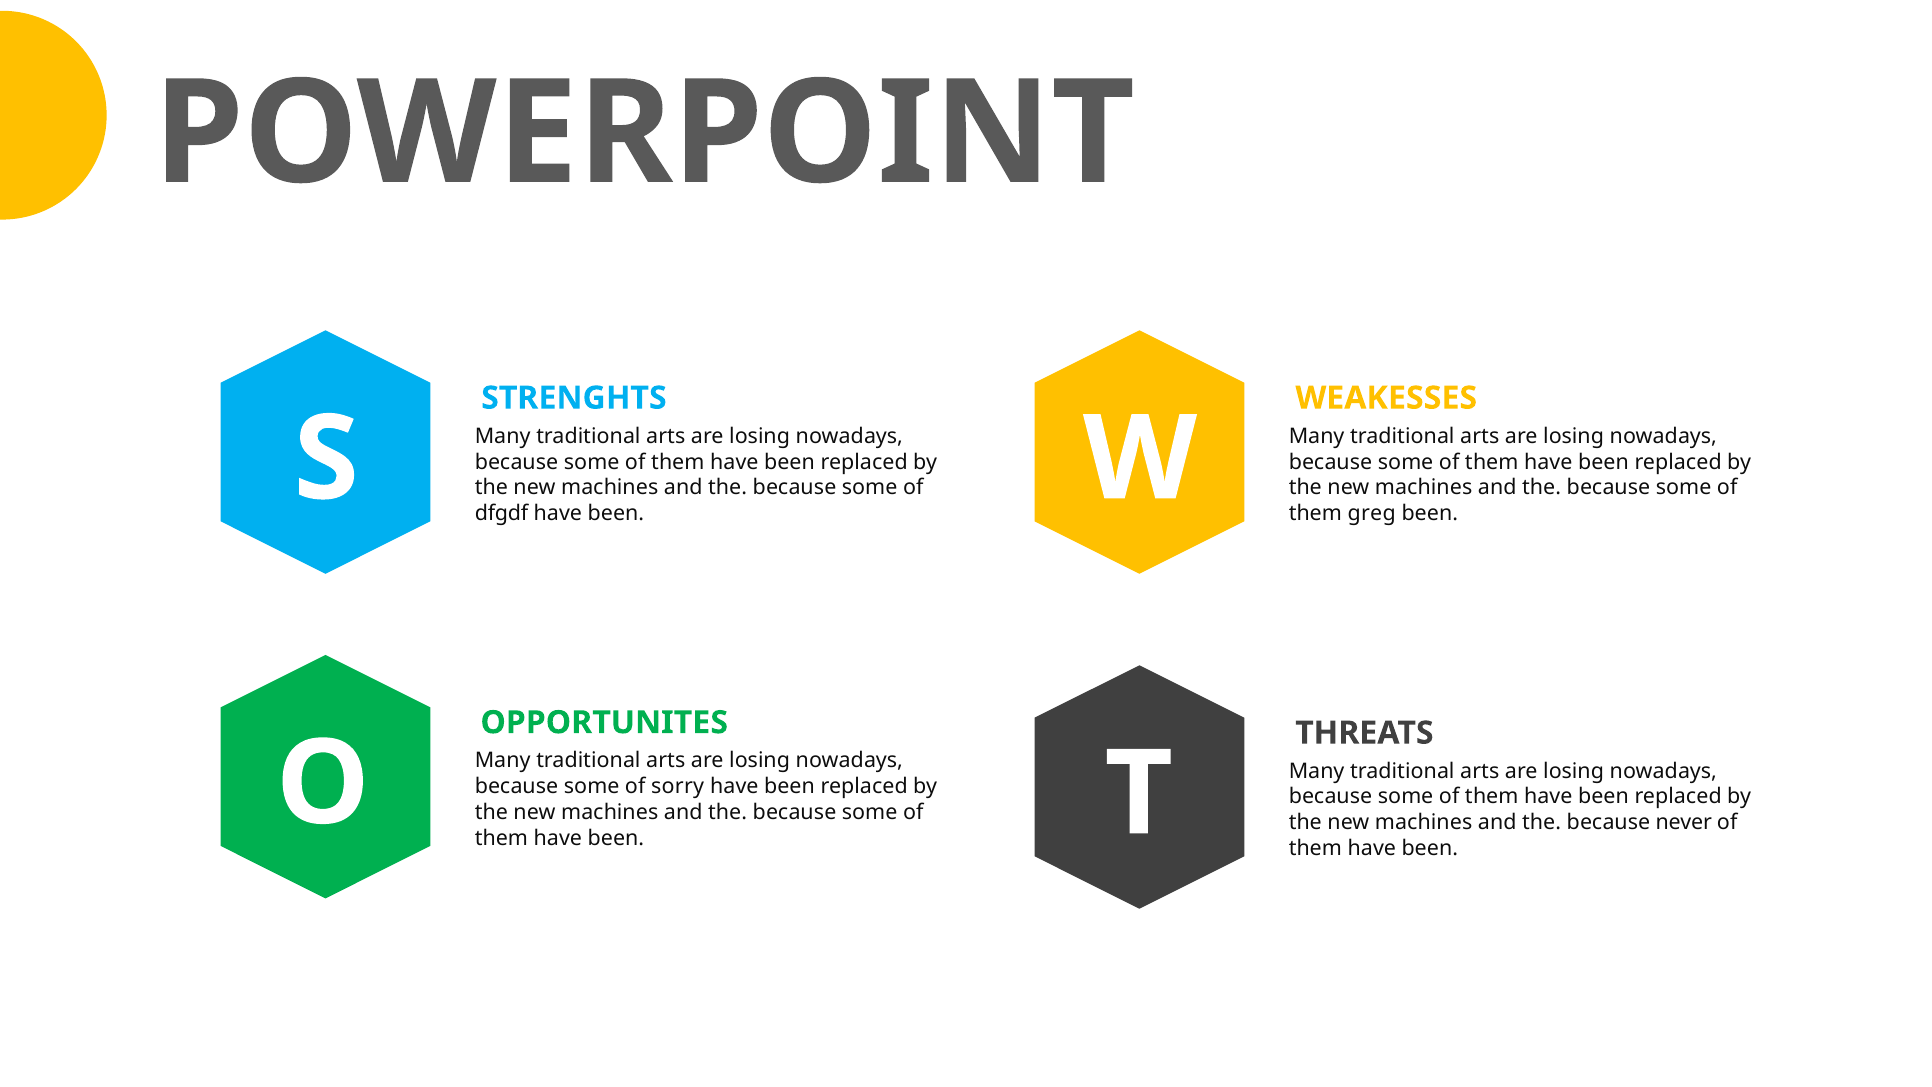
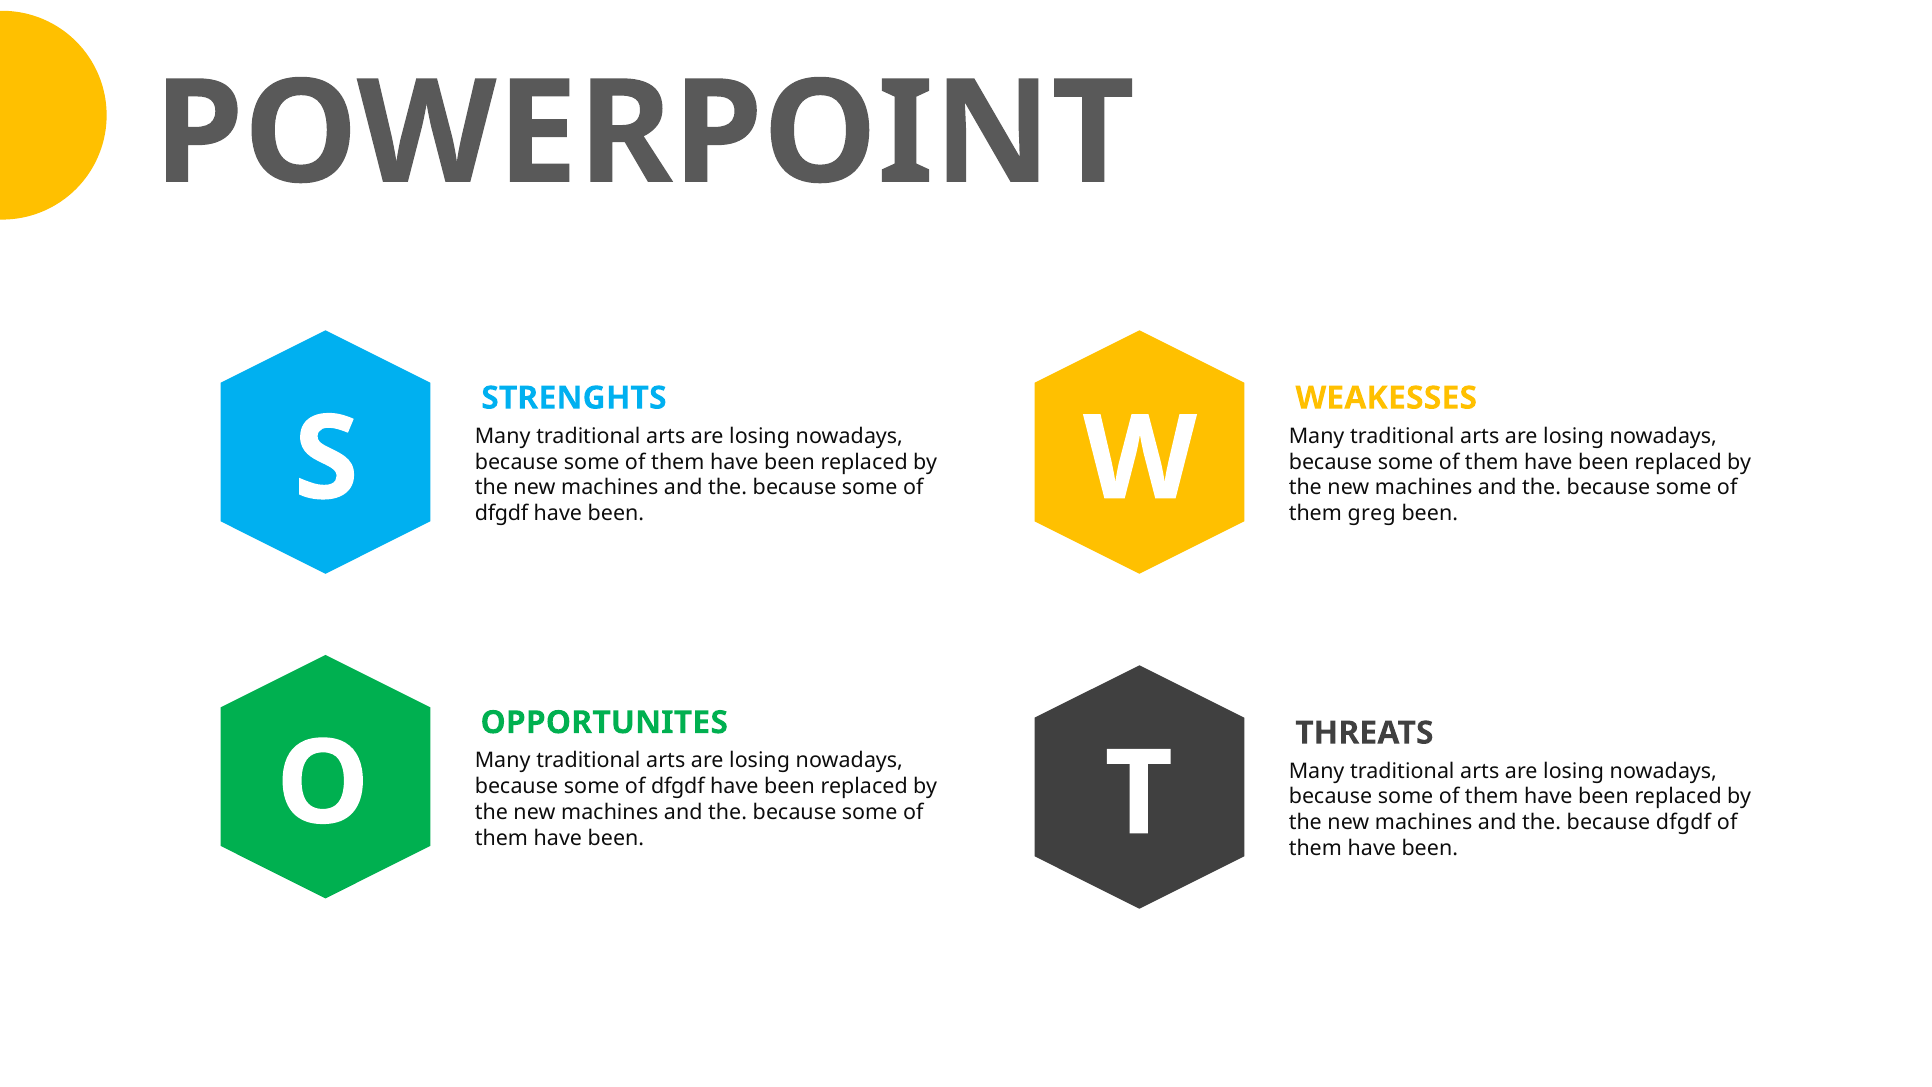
sorry: sorry -> dfgdf (678, 786)
because never: never -> dfgdf (1684, 822)
